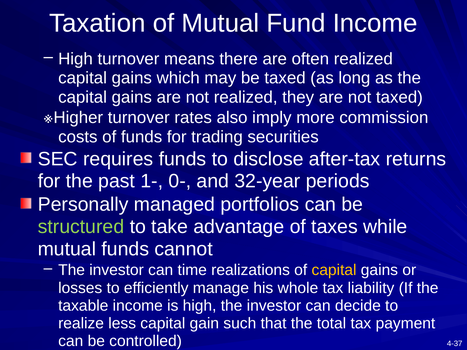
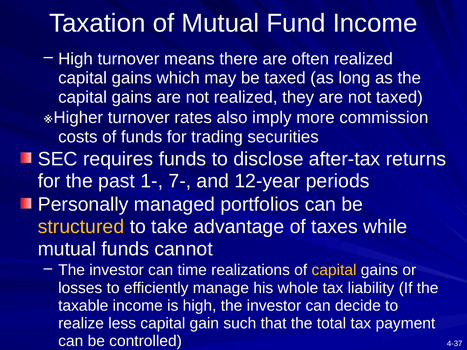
0-: 0- -> 7- (180, 181)
32-year: 32-year -> 12-year (267, 181)
structured colour: light green -> yellow (81, 227)
